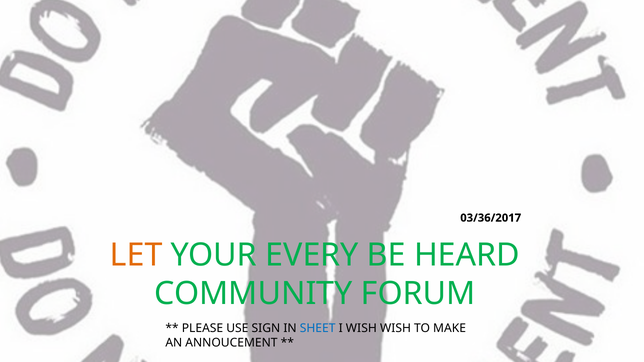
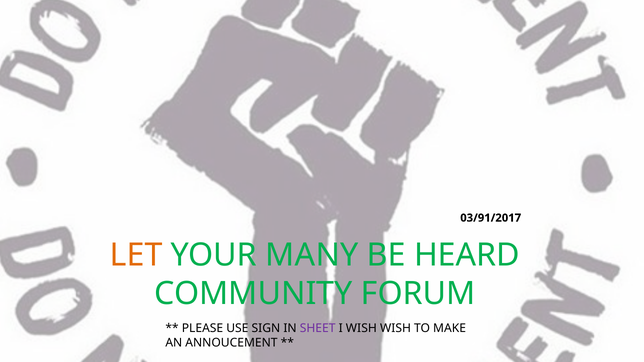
03/36/2017: 03/36/2017 -> 03/91/2017 (491, 218)
EVERY: EVERY -> MANY (312, 255)
SHEET colour: blue -> purple (318, 328)
